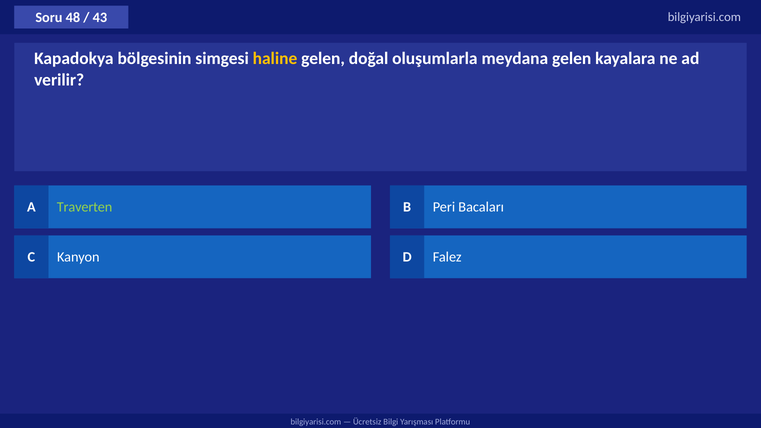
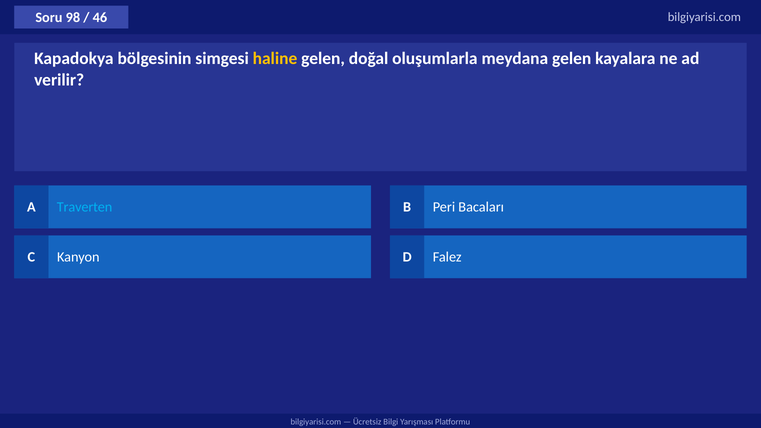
48: 48 -> 98 (73, 17)
43: 43 -> 46 (100, 17)
Traverten colour: light green -> light blue (85, 207)
